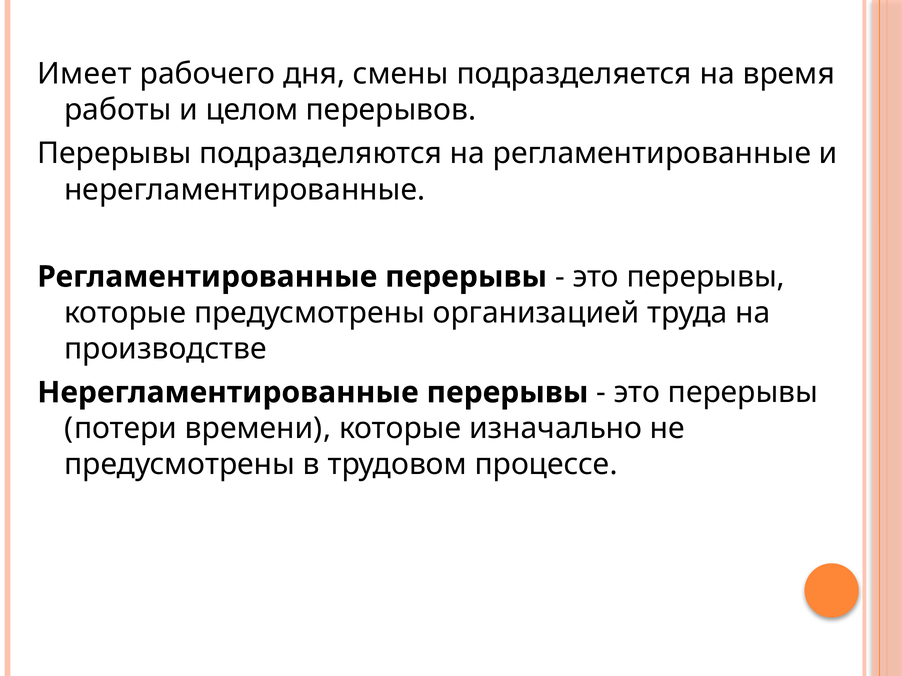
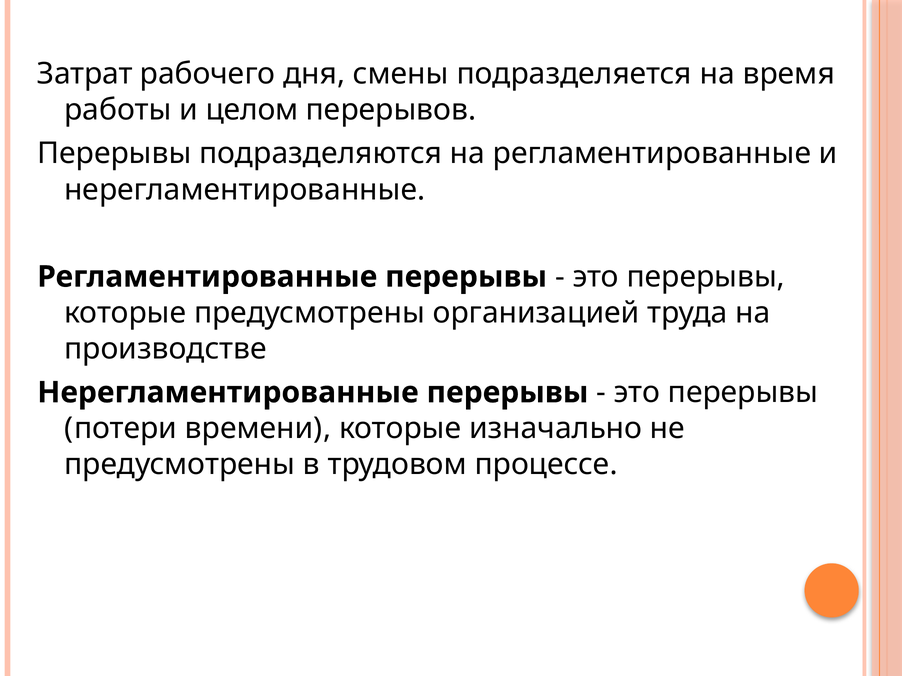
Имеет: Имеет -> Затрат (85, 74)
